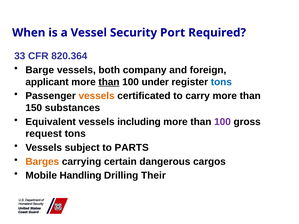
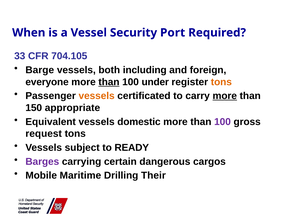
820.364: 820.364 -> 704.105 (69, 56)
company: company -> including (145, 70)
applicant: applicant -> everyone (47, 82)
tons colour: blue -> orange (221, 82)
more underline: none -> present (225, 96)
substances: substances -> appropriate (72, 108)
including: including -> domestic (139, 122)
PARTS: PARTS -> READY (132, 148)
Barges colour: orange -> purple (42, 162)
Handling: Handling -> Maritime (80, 176)
